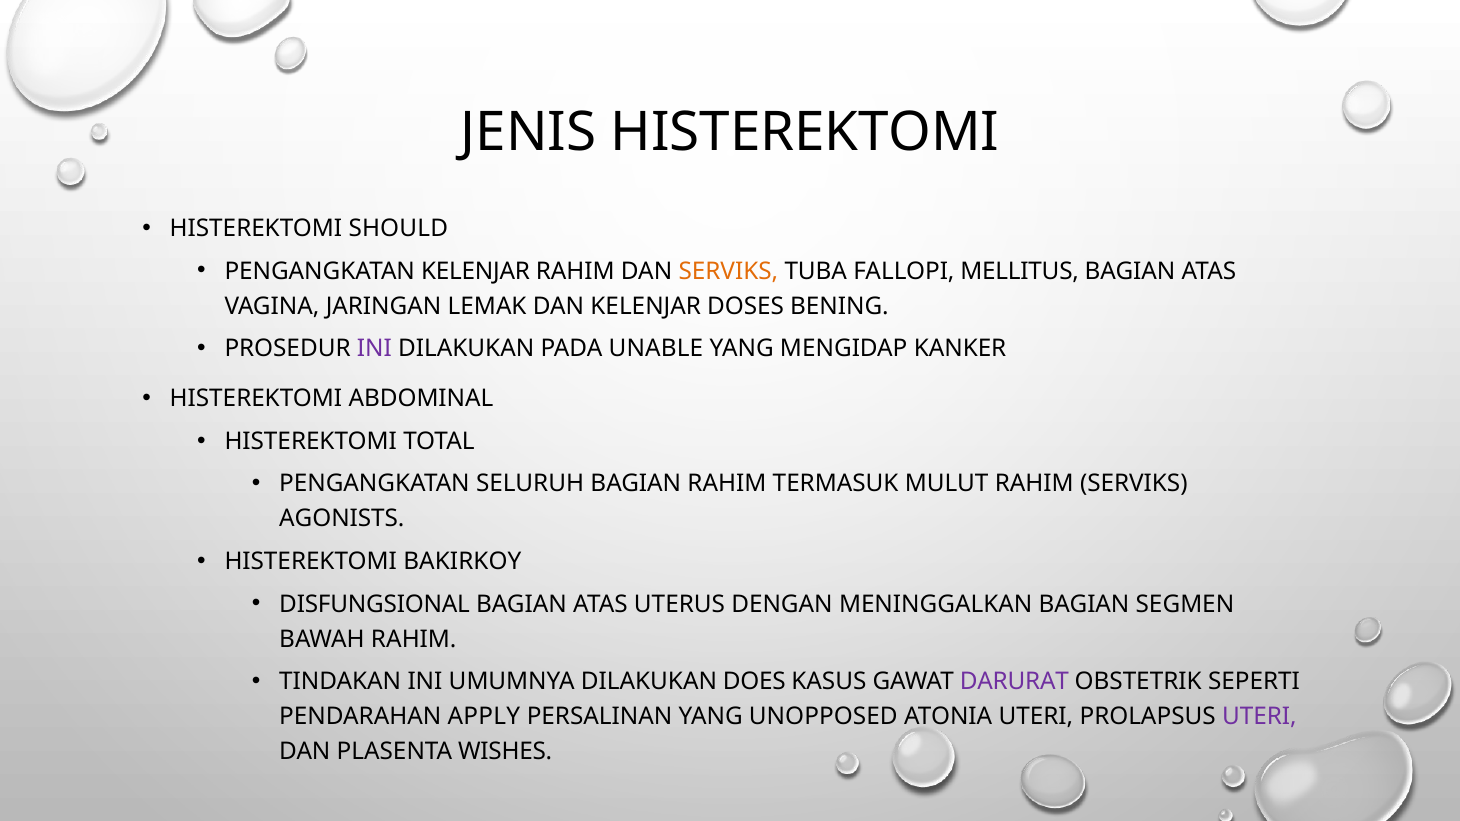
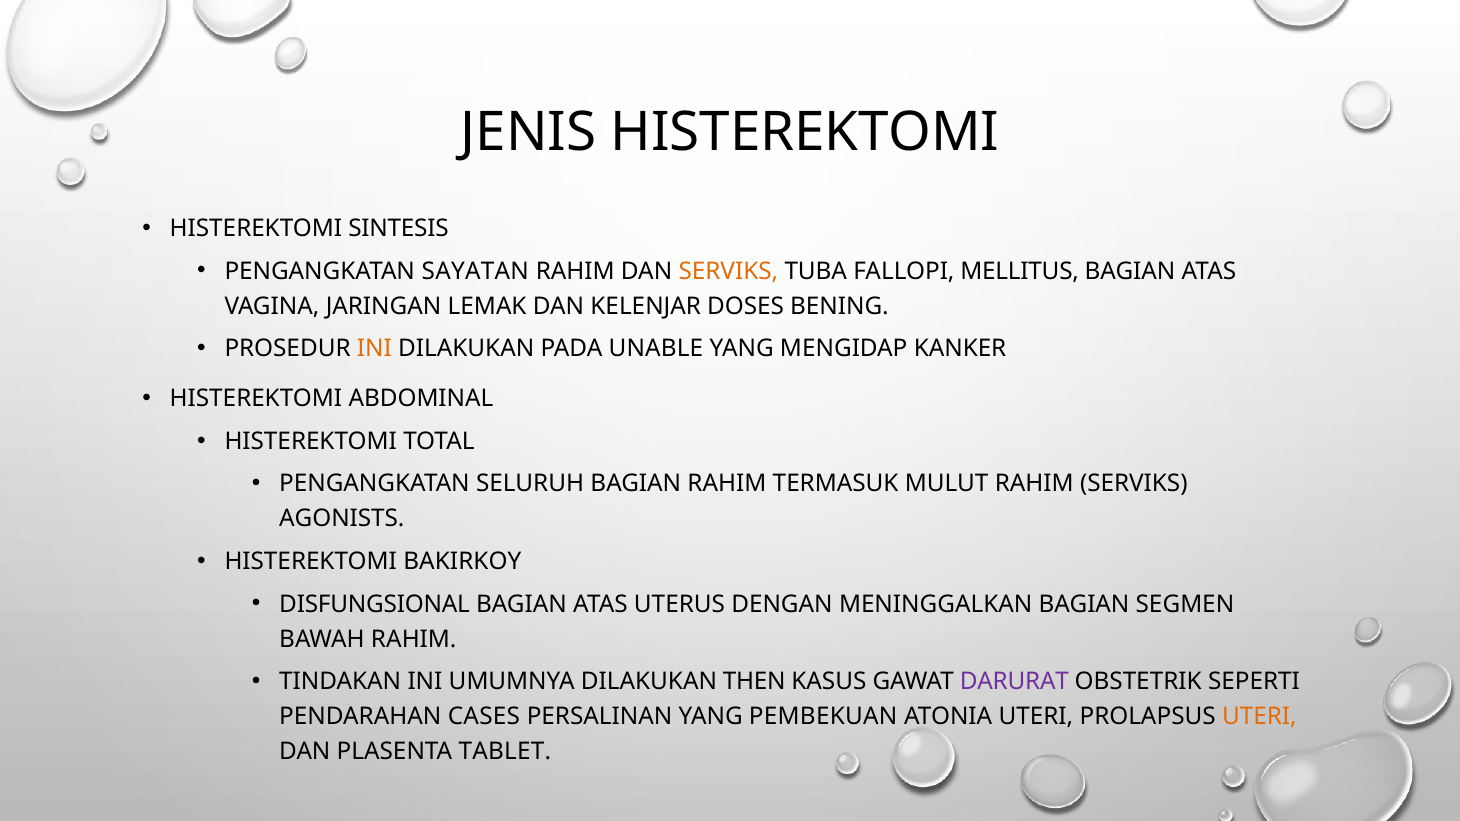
SHOULD: SHOULD -> SINTESIS (398, 229)
PENGANGKATAN KELENJAR: KELENJAR -> SAYATAN (475, 271)
INI colour: purple -> orange (374, 349)
DOES: DOES -> THEN (754, 682)
APPLY: APPLY -> CASES (484, 717)
UNOPPOSED: UNOPPOSED -> PEMBEKUAN (823, 717)
UTERI colour: purple -> orange (1259, 717)
WISHES: WISHES -> TABLET (505, 752)
